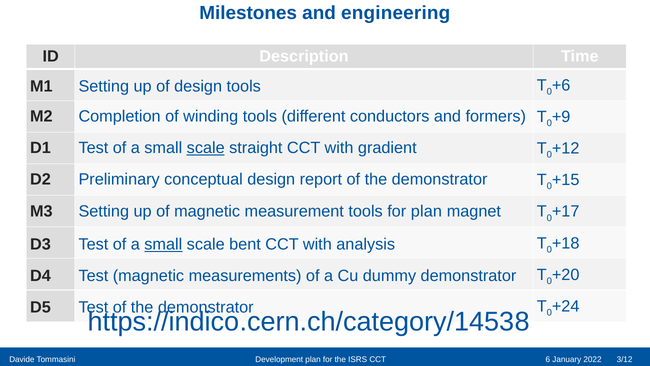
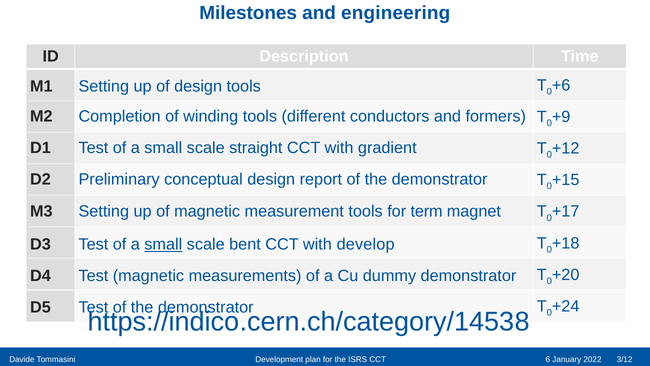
scale underline: present -> none (206, 148)
for plan: plan -> term (427, 211)
analysis: analysis -> develop (366, 244)
